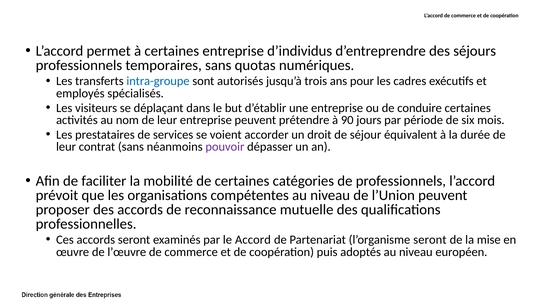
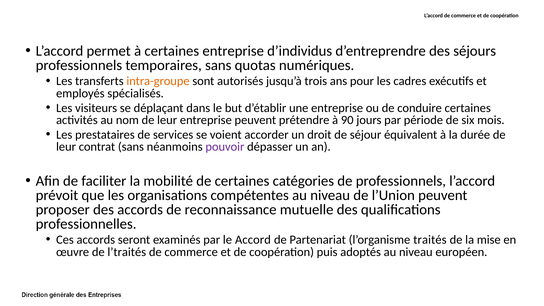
intra-groupe colour: blue -> orange (158, 81)
l’organisme seront: seront -> traités (430, 240)
l’œuvre: l’œuvre -> l’traités (127, 252)
